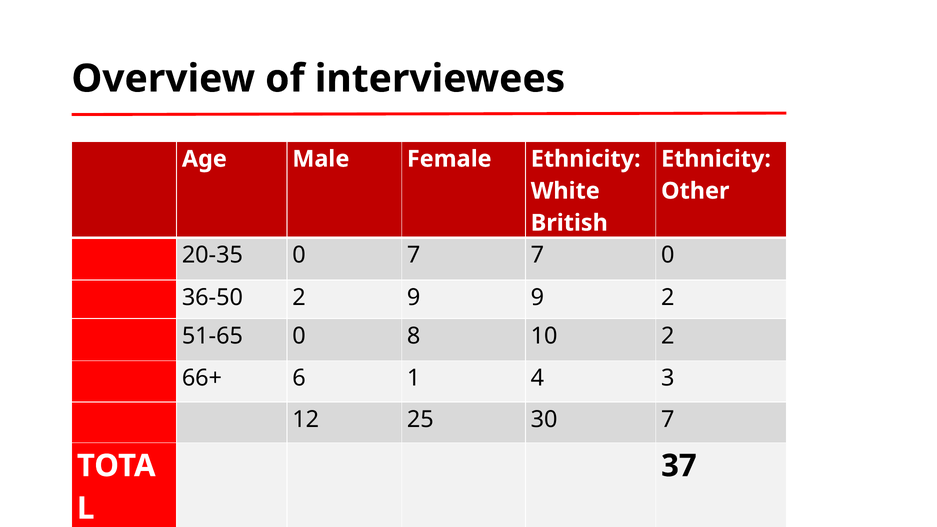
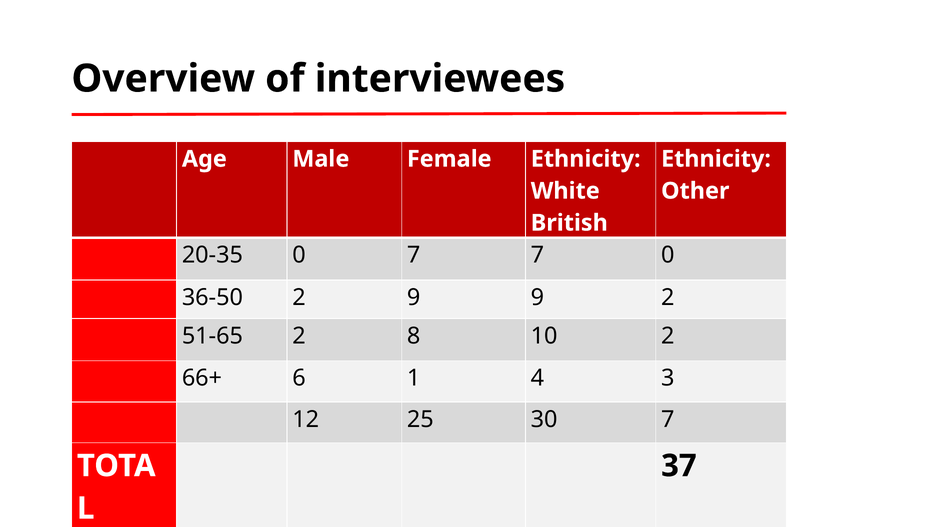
51-65 0: 0 -> 2 (299, 336)
